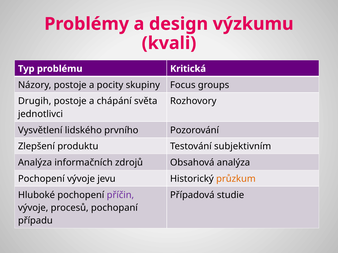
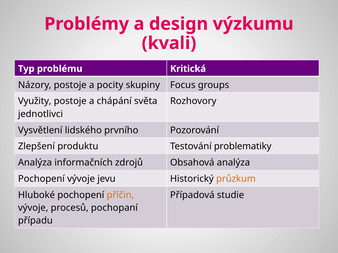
Drugih: Drugih -> Využity (35, 101)
subjektivním: subjektivním -> problematiky (243, 147)
příčin colour: purple -> orange (120, 195)
